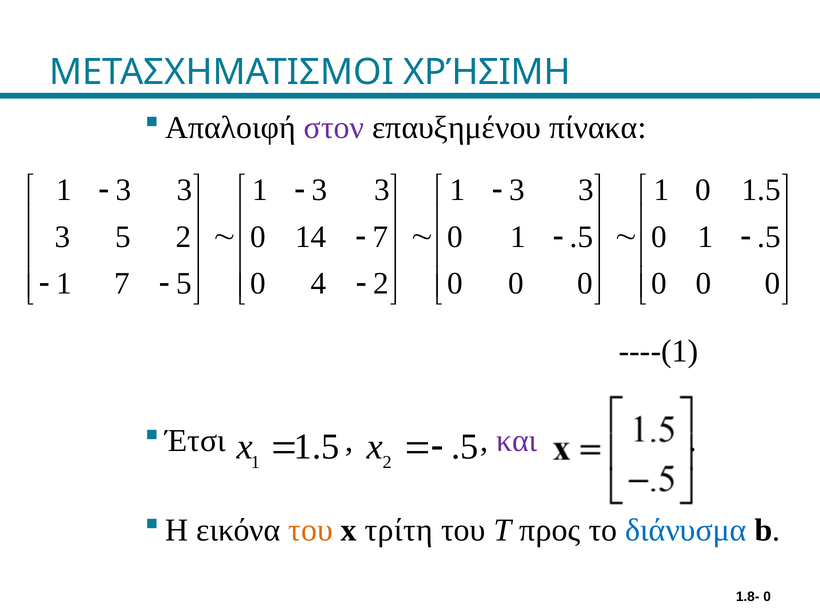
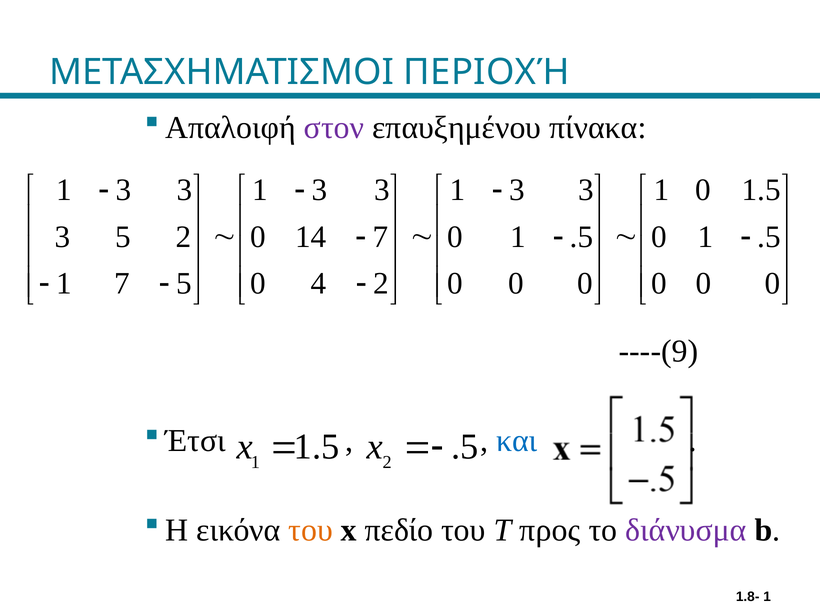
ΧΡΉΣΙΜΗ: ΧΡΉΣΙΜΗ -> ΠΕΡΙΟΧΉ (487, 72)
----(1: ----(1 -> ----(9 (659, 351)
και colour: purple -> blue (517, 441)
τρίτη: τρίτη -> πεδίο (399, 530)
διάνυσμα colour: blue -> purple (686, 530)
1.8- 0: 0 -> 1 (767, 597)
